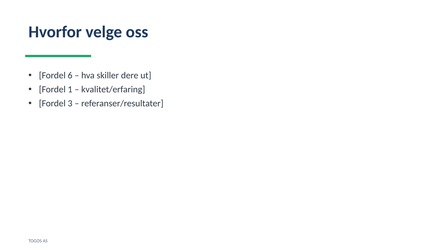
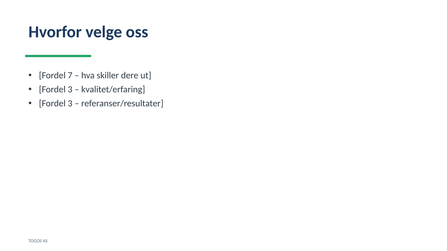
6: 6 -> 7 (70, 76)
1: 1 -> 3 (70, 90)
